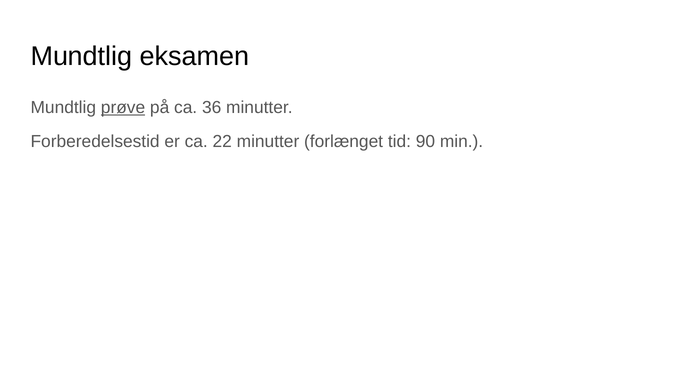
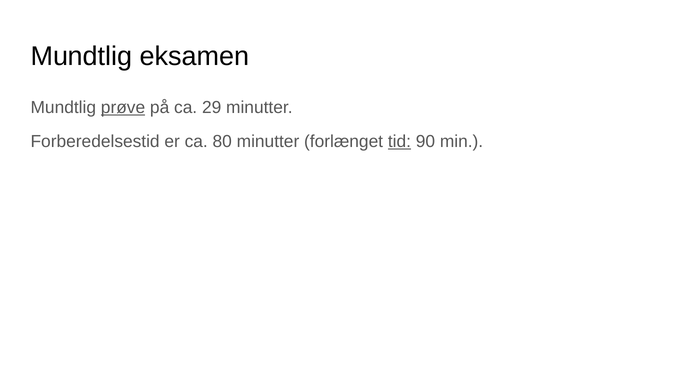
36: 36 -> 29 (212, 107)
22: 22 -> 80 (222, 141)
tid underline: none -> present (399, 141)
